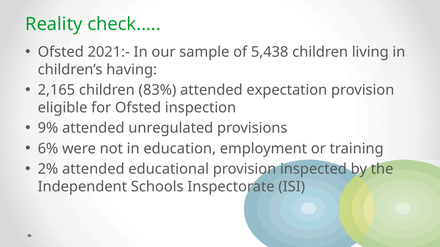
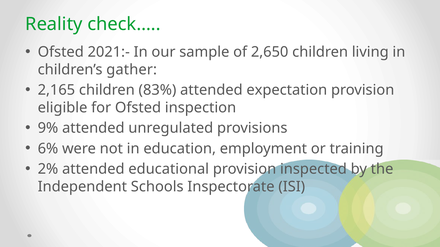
5,438: 5,438 -> 2,650 (270, 52)
having: having -> gather (132, 70)
